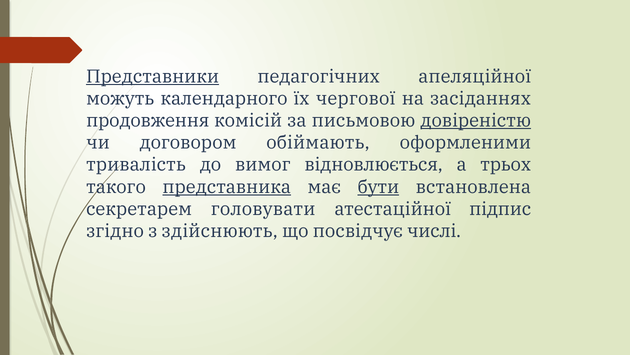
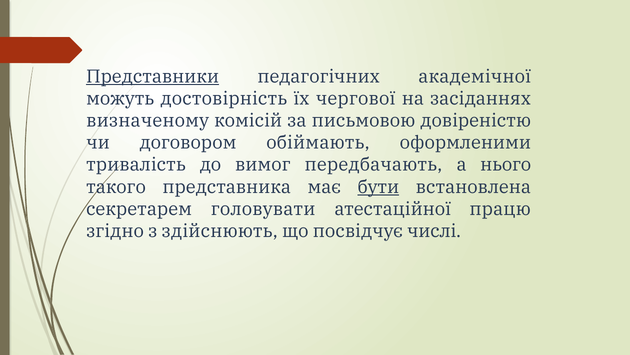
апеляційної: апеляційної -> академічної (475, 76)
календарного: календарного -> достовірність (224, 98)
продовження: продовження -> визначеному (148, 120)
довіреністю underline: present -> none (476, 120)
відновлюється: відновлюється -> передбачають (373, 165)
трьох: трьох -> нього (506, 165)
представника underline: present -> none (227, 187)
підпис: підпис -> працю (500, 209)
